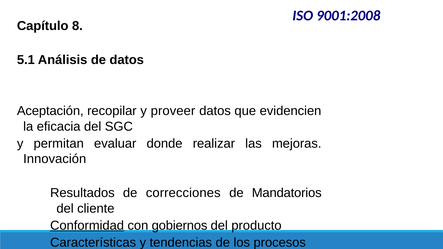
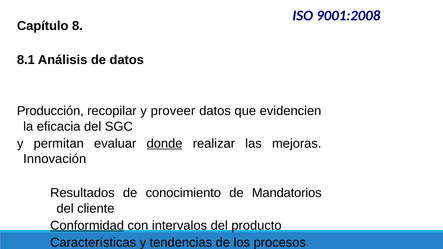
5.1: 5.1 -> 8.1 (26, 60)
Aceptación: Aceptación -> Producción (50, 111)
donde underline: none -> present (165, 144)
correcciones: correcciones -> conocimiento (183, 193)
gobiernos: gobiernos -> intervalos (179, 226)
